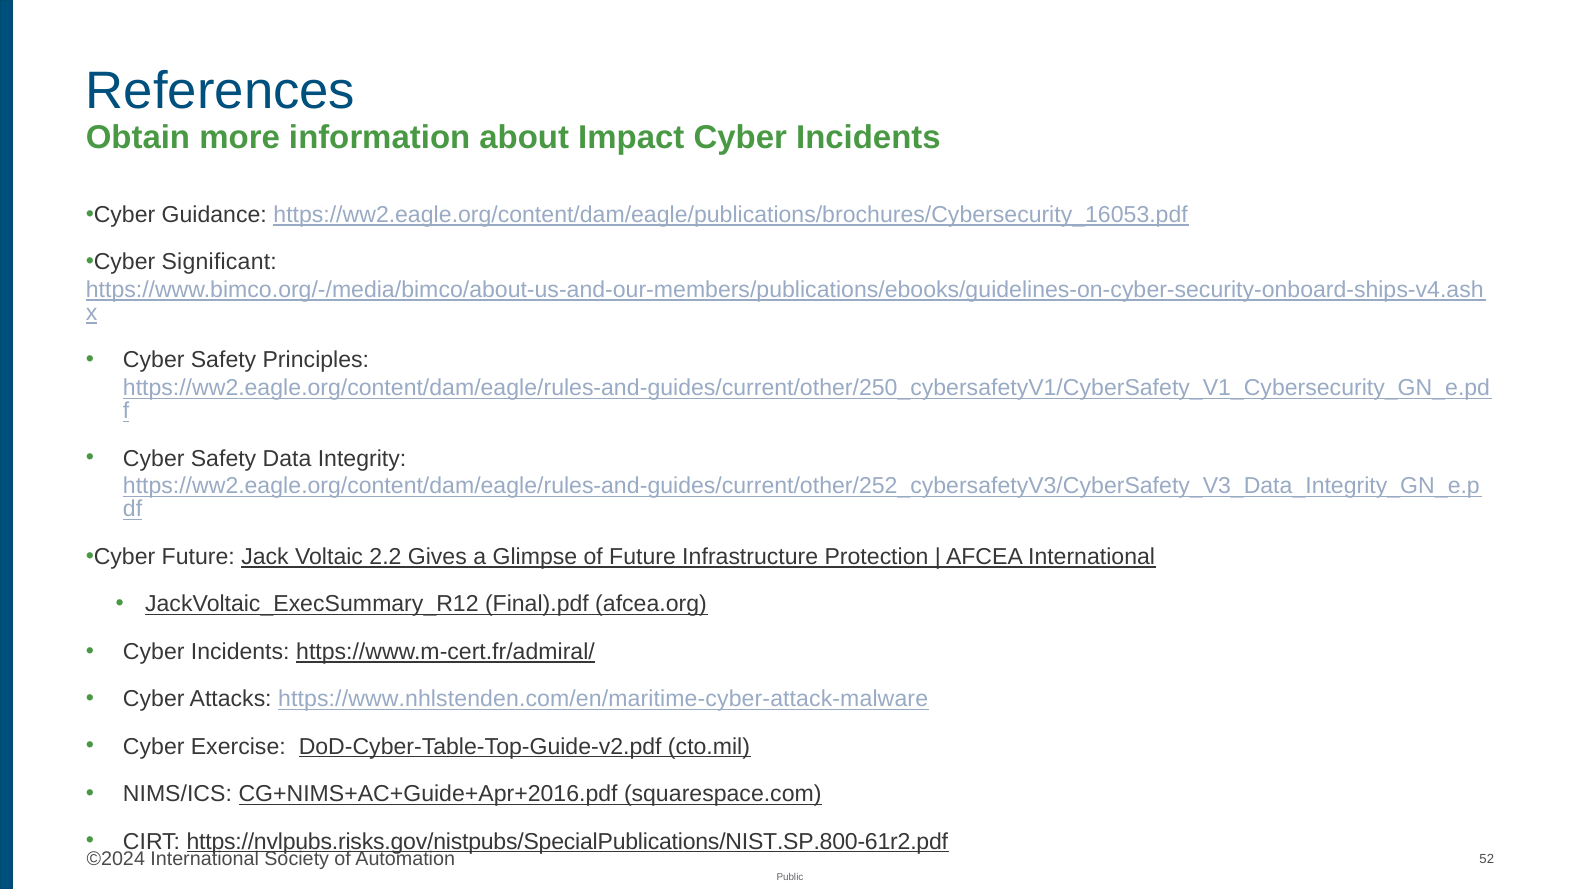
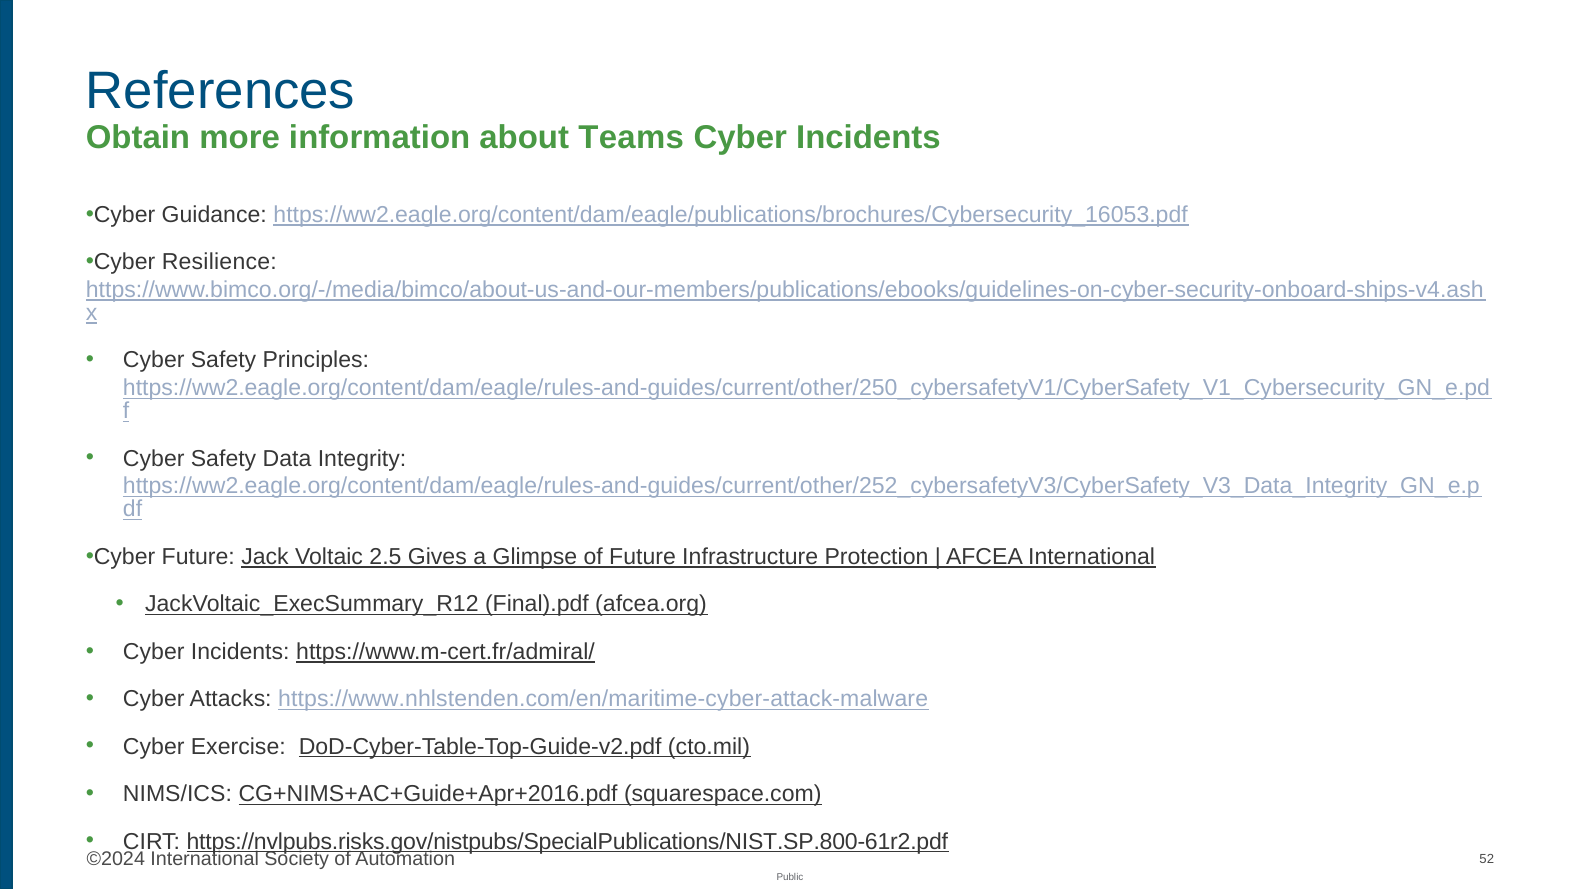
Impact: Impact -> Teams (631, 138)
Significant: Significant -> Resilience (219, 262)
2.2: 2.2 -> 2.5 (385, 557)
